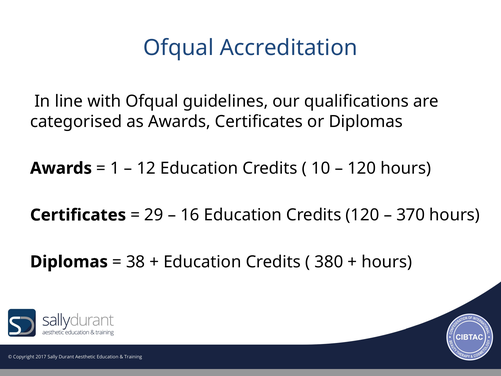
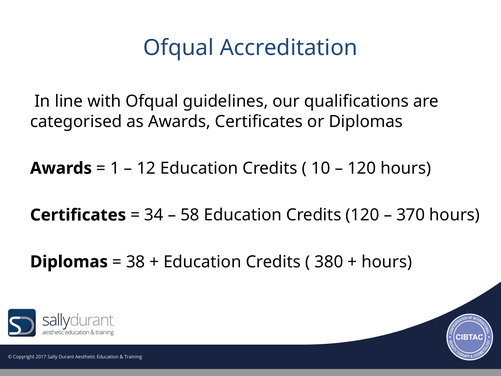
29: 29 -> 34 (154, 215)
16: 16 -> 58 (190, 215)
